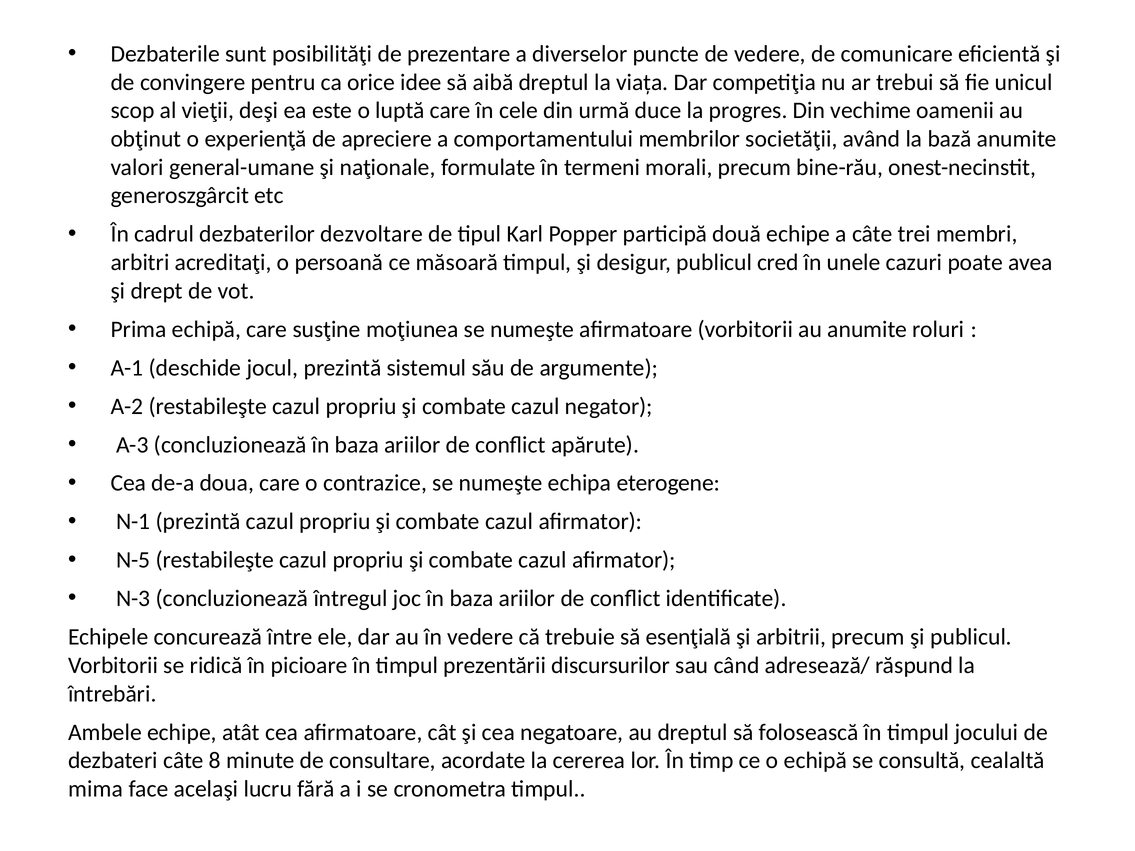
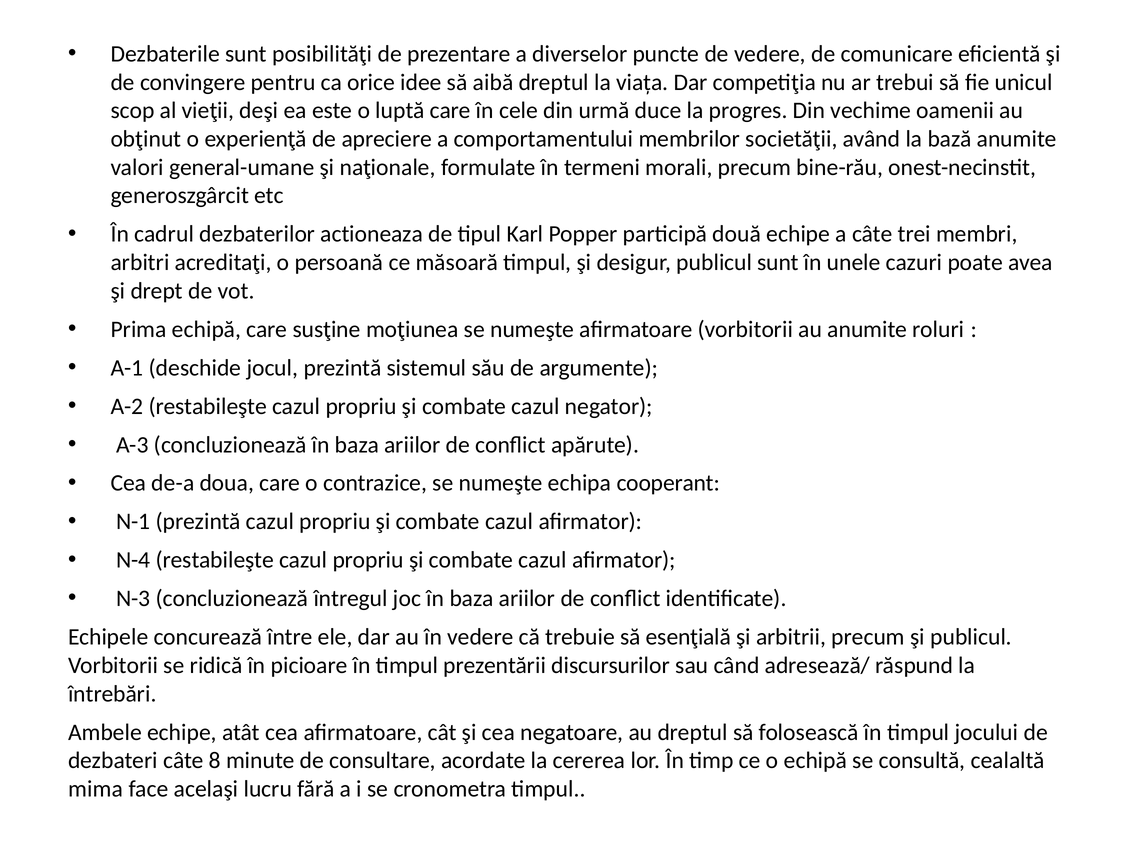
dezvoltare: dezvoltare -> actioneaza (372, 234)
publicul cred: cred -> sunt (778, 263)
eterogene: eterogene -> cooperant (668, 483)
N-5: N-5 -> N-4 (133, 560)
